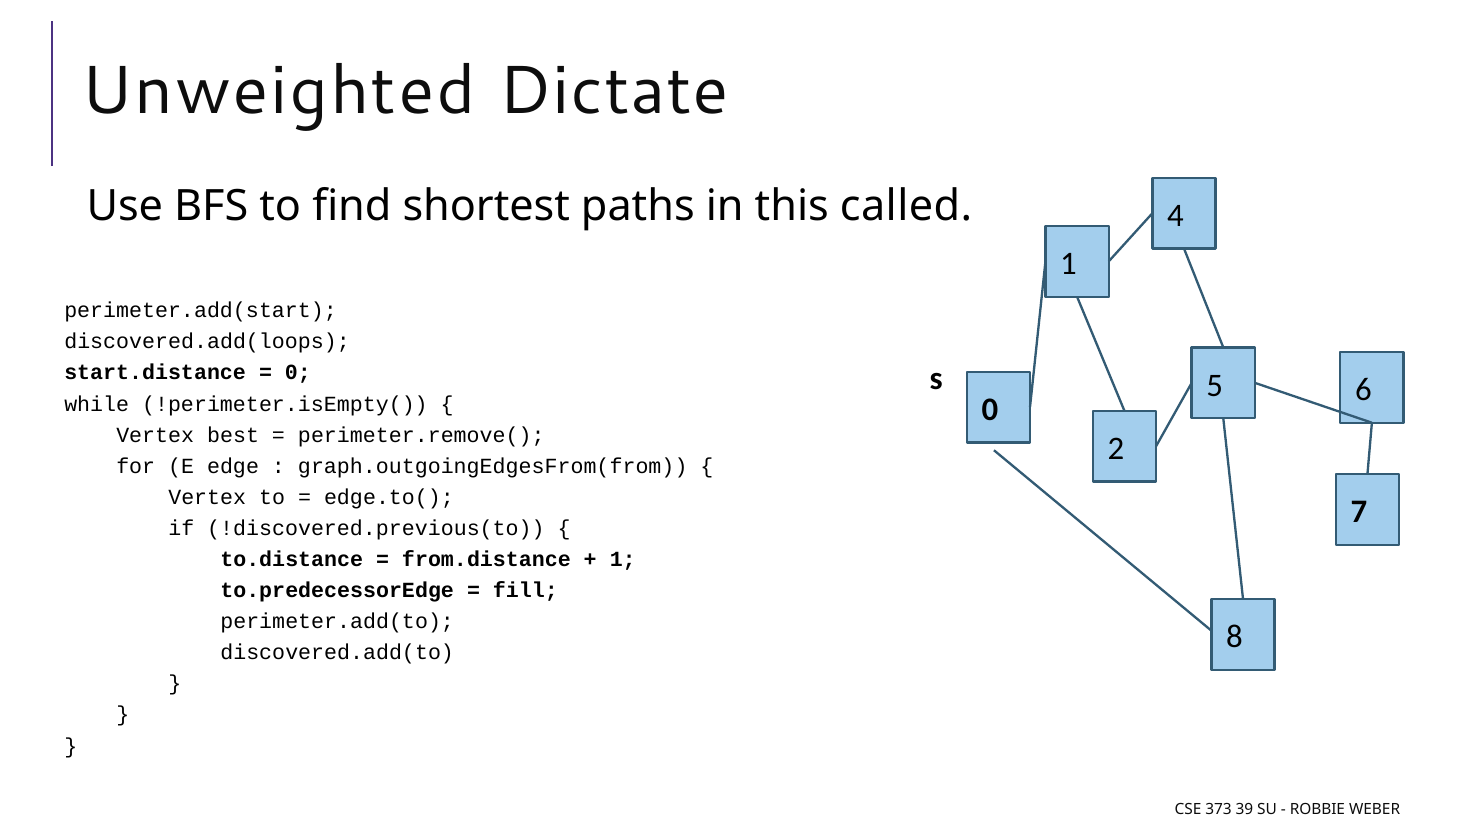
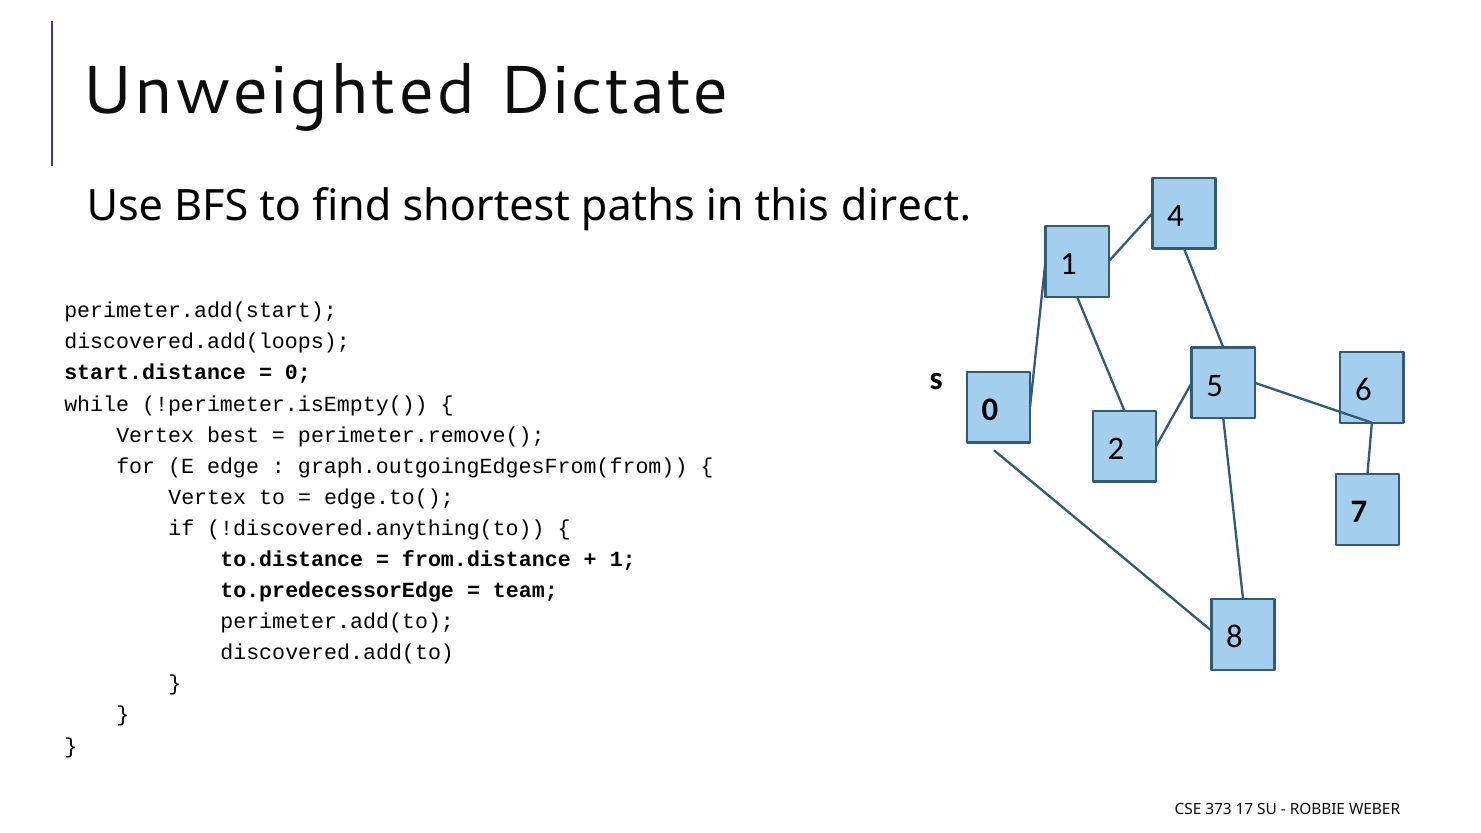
called: called -> direct (906, 206)
!discovered.previous(to: !discovered.previous(to -> !discovered.anything(to (376, 528)
fill: fill -> team (525, 591)
39: 39 -> 17 (1244, 810)
